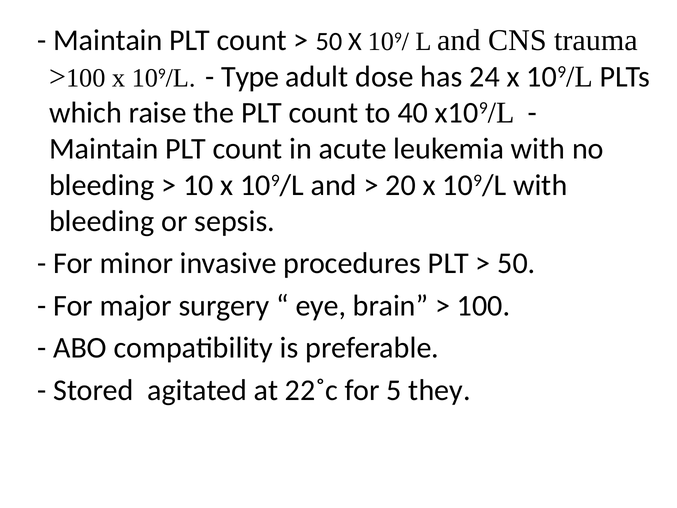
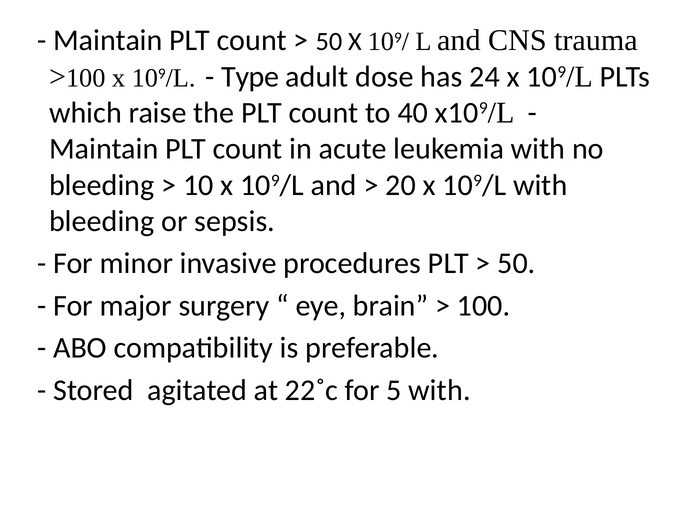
5 they: they -> with (440, 390)
